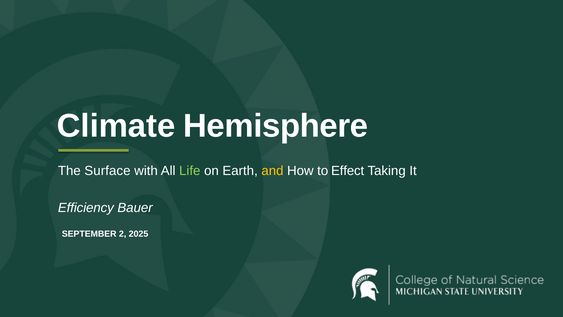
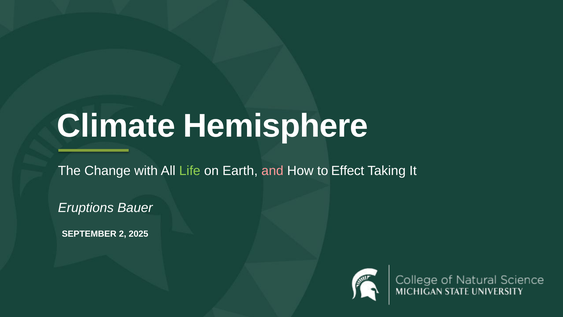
Surface: Surface -> Change (108, 171)
and colour: yellow -> pink (272, 171)
Efficiency: Efficiency -> Eruptions (86, 208)
